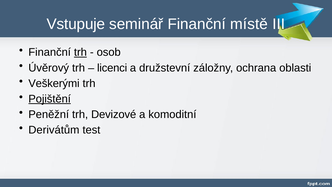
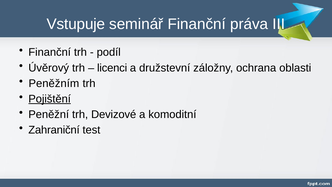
místě: místě -> práva (249, 24)
trh underline: present -> none (80, 52)
osob: osob -> podíl (109, 52)
Veškerými: Veškerými -> Peněžním (54, 83)
Derivátům: Derivátům -> Zahraniční (54, 130)
